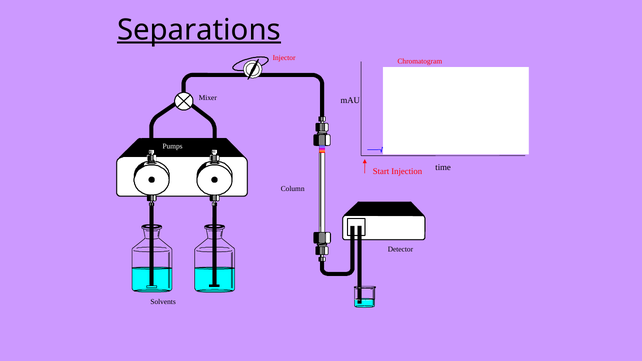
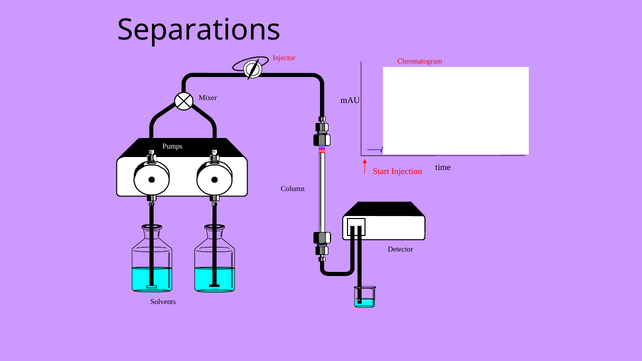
Separations underline: present -> none (199, 30)
